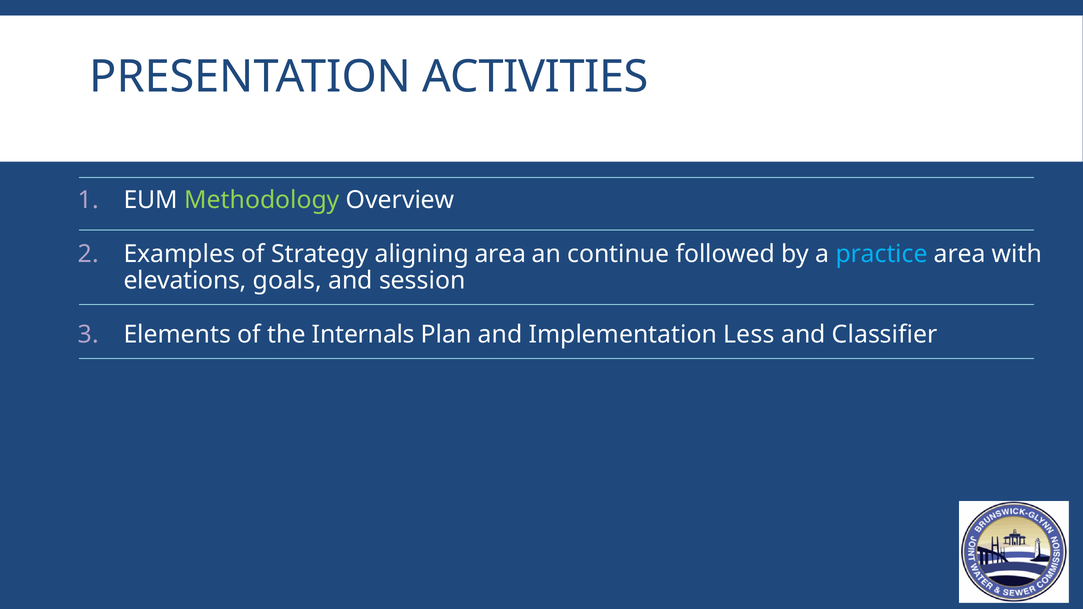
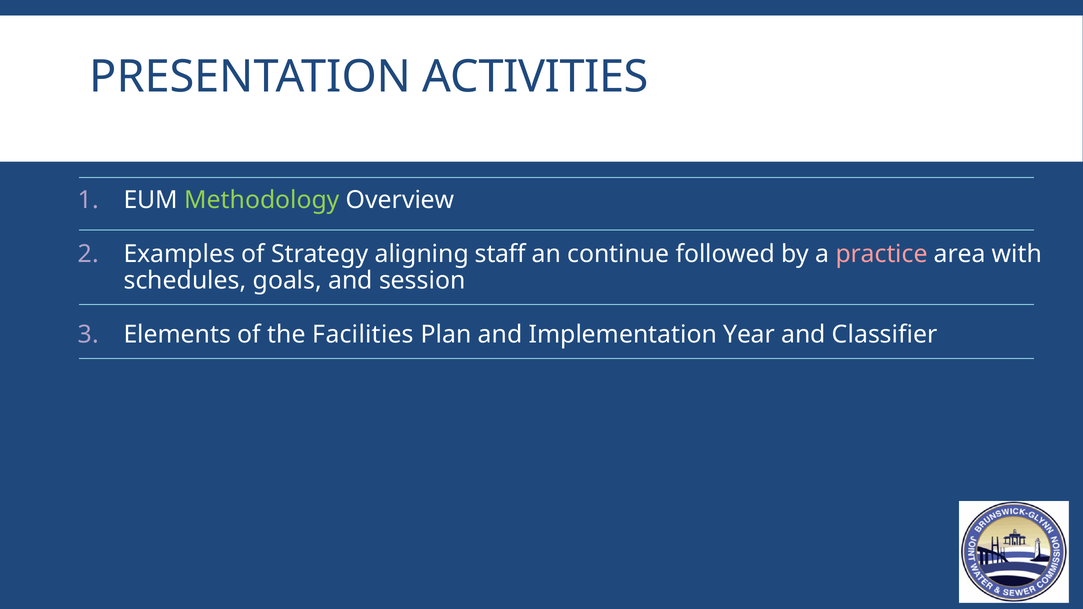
aligning area: area -> staff (500, 254)
practice colour: light blue -> pink (882, 254)
elevations: elevations -> schedules (185, 281)
Internals: Internals -> Facilities (363, 335)
Less: Less -> Year (749, 335)
